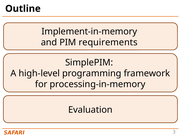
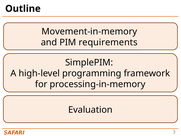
Implement-in-memory: Implement-in-memory -> Movement-in-memory (89, 31)
